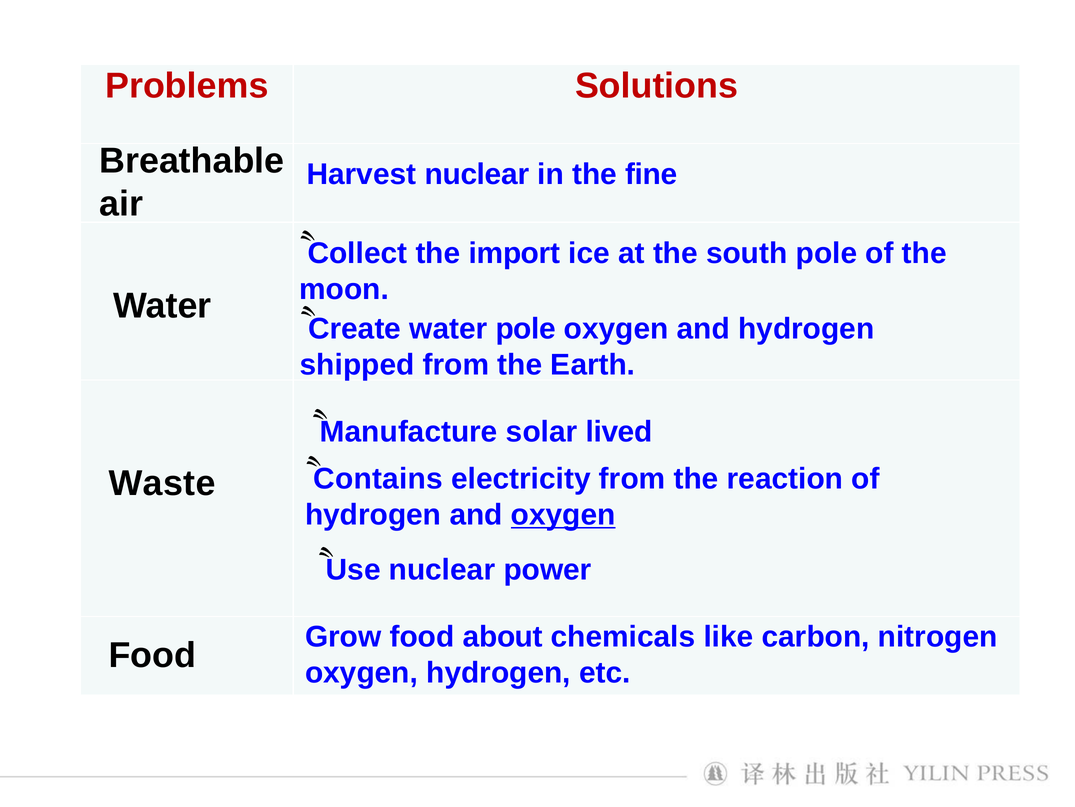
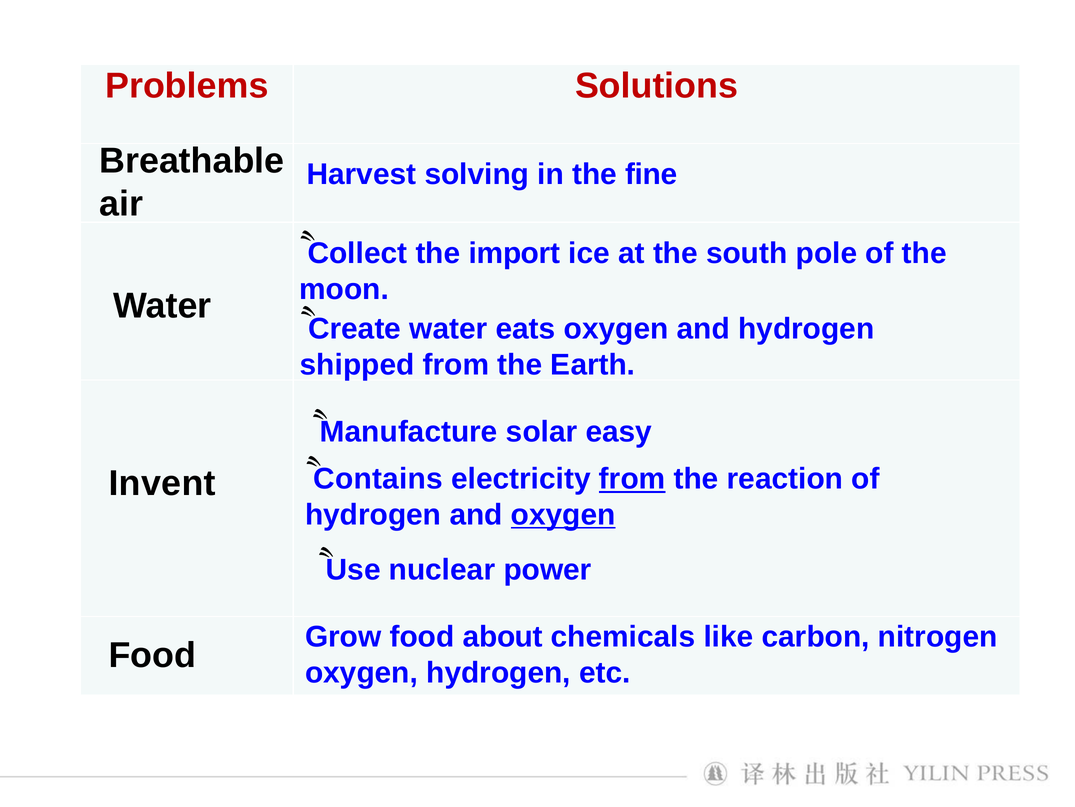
Harvest nuclear: nuclear -> solving (477, 174)
water pole: pole -> eats (526, 329)
lived: lived -> easy (619, 432)
from underline: none -> present (632, 479)
Waste: Waste -> Invent (162, 483)
